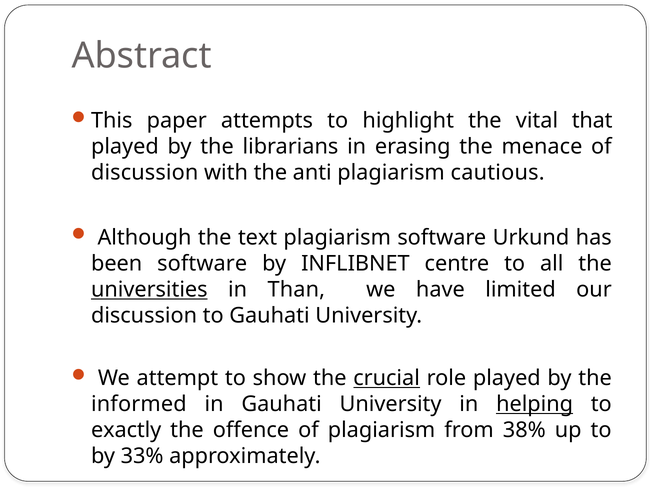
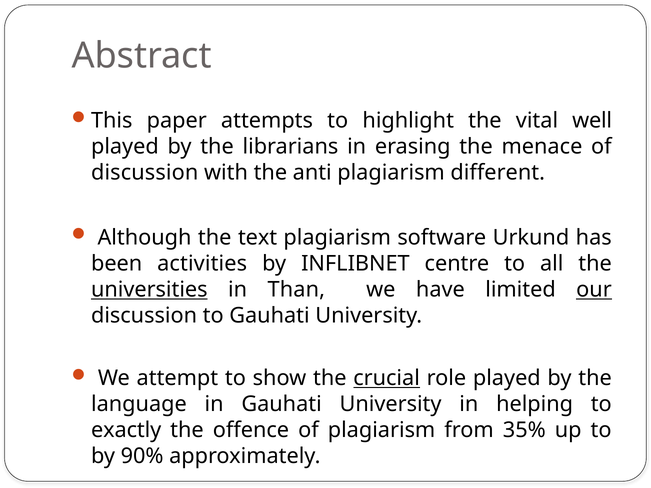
that: that -> well (592, 121)
cautious: cautious -> different (498, 173)
been software: software -> activities (202, 264)
our underline: none -> present (594, 290)
informed: informed -> language (139, 404)
helping underline: present -> none (535, 404)
38%: 38% -> 35% (524, 430)
33%: 33% -> 90% (142, 456)
